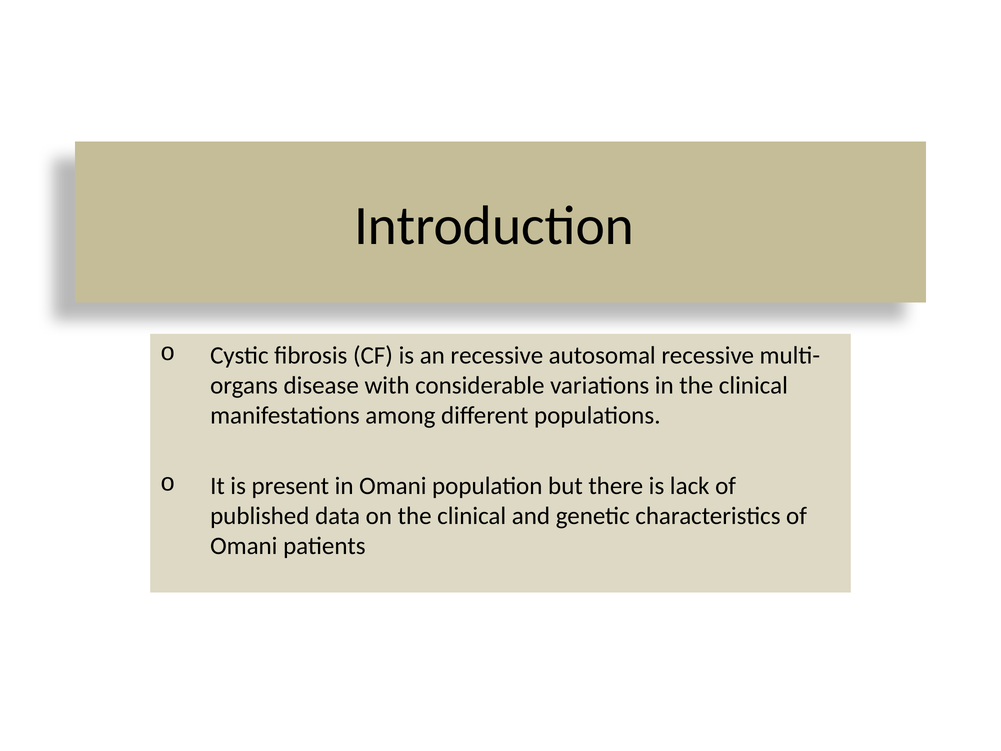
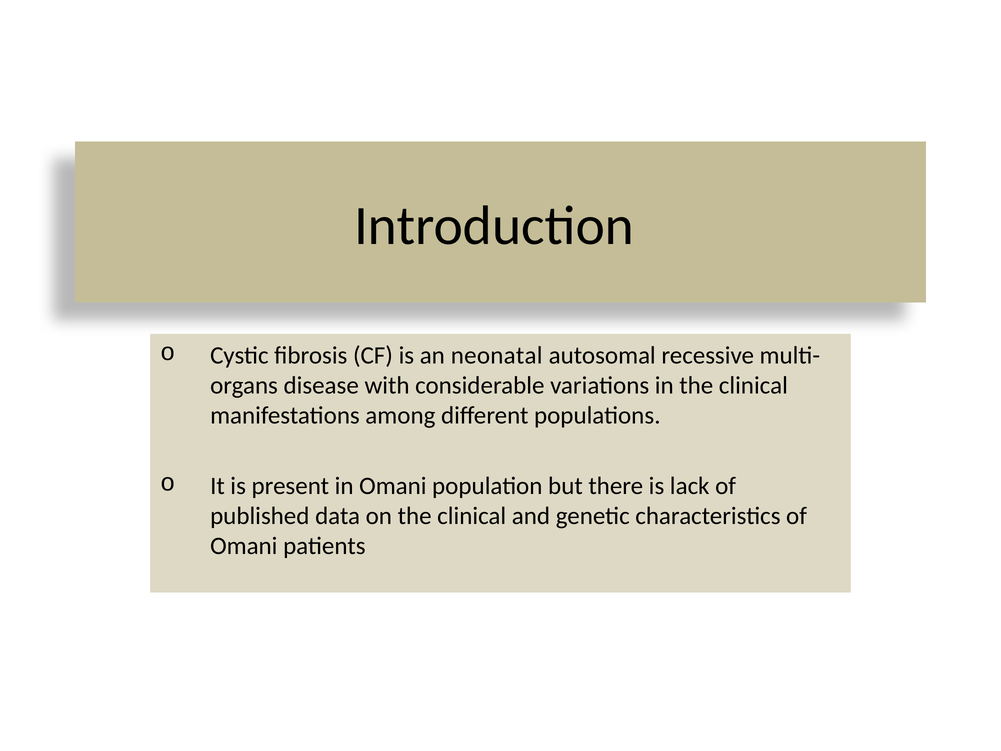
an recessive: recessive -> neonatal (497, 355)
